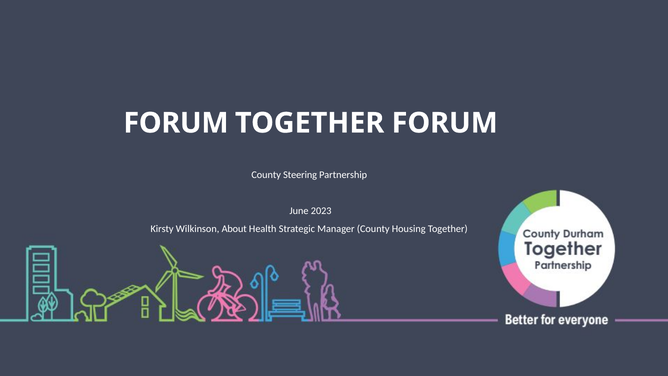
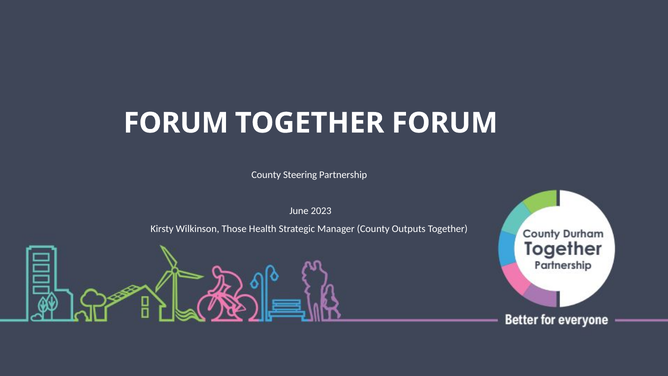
About: About -> Those (234, 229)
Housing: Housing -> Outputs (409, 229)
